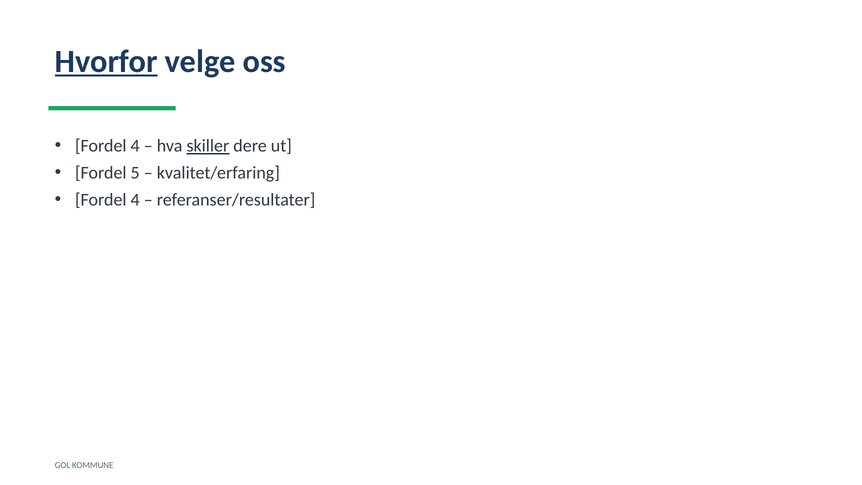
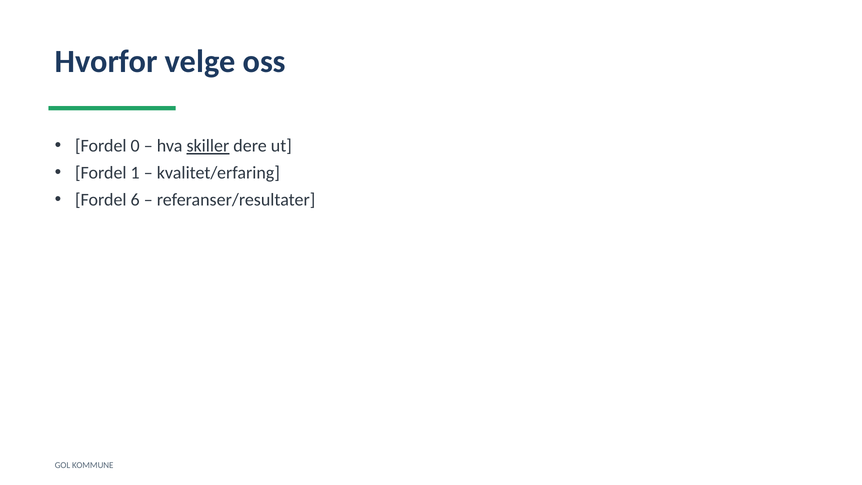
Hvorfor underline: present -> none (106, 62)
4: 4 -> 0 (135, 146)
5: 5 -> 1 (135, 173)
4: 4 -> 6 (135, 200)
